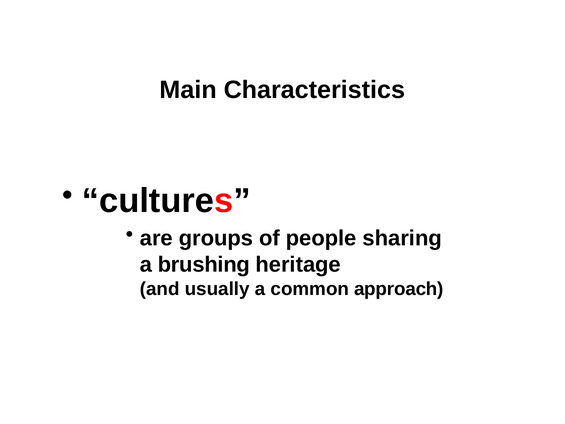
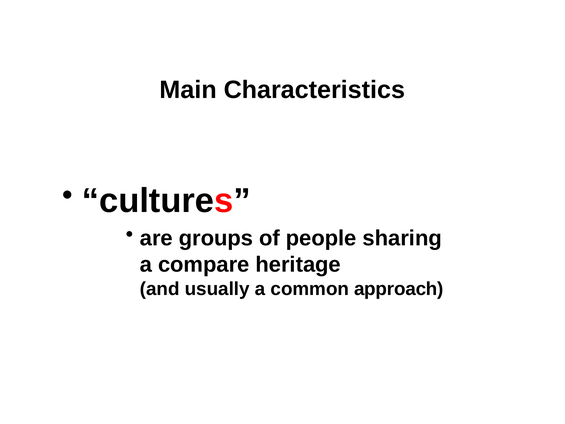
brushing: brushing -> compare (204, 264)
